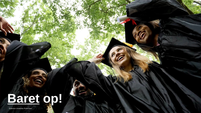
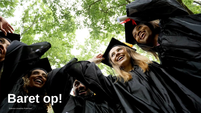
Baret underline: present -> none (24, 99)
